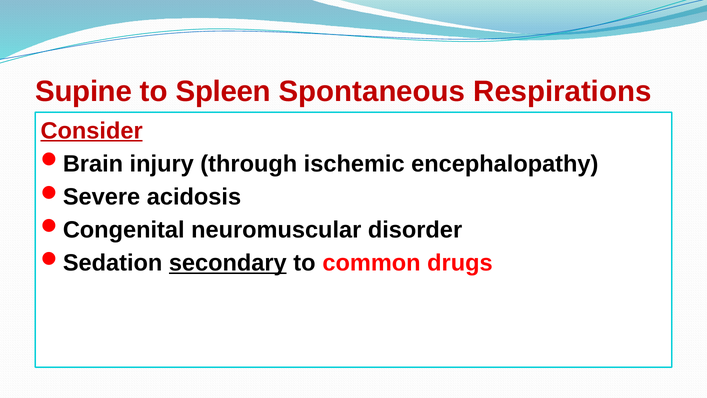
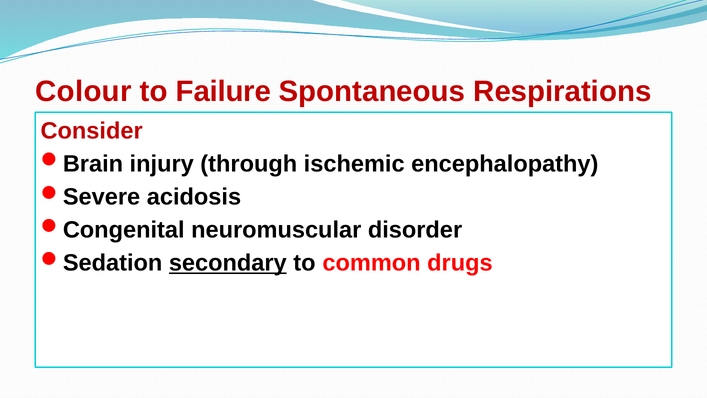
Supine: Supine -> Colour (83, 91)
Spleen: Spleen -> Failure (223, 91)
Consider underline: present -> none (92, 131)
